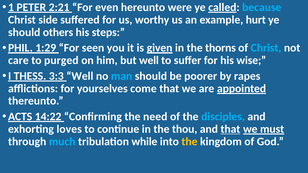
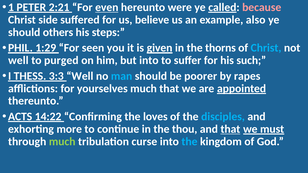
even underline: none -> present (107, 7)
because colour: light blue -> pink (262, 7)
worthy: worthy -> believe (152, 20)
hurt: hurt -> also (256, 20)
care: care -> well (18, 60)
but well: well -> into (149, 60)
wise: wise -> such (251, 60)
yourselves come: come -> much (144, 89)
need: need -> loves (155, 117)
loves: loves -> more (69, 129)
much colour: light blue -> light green (62, 142)
while: while -> curse (144, 142)
the colour: yellow -> light blue (189, 142)
